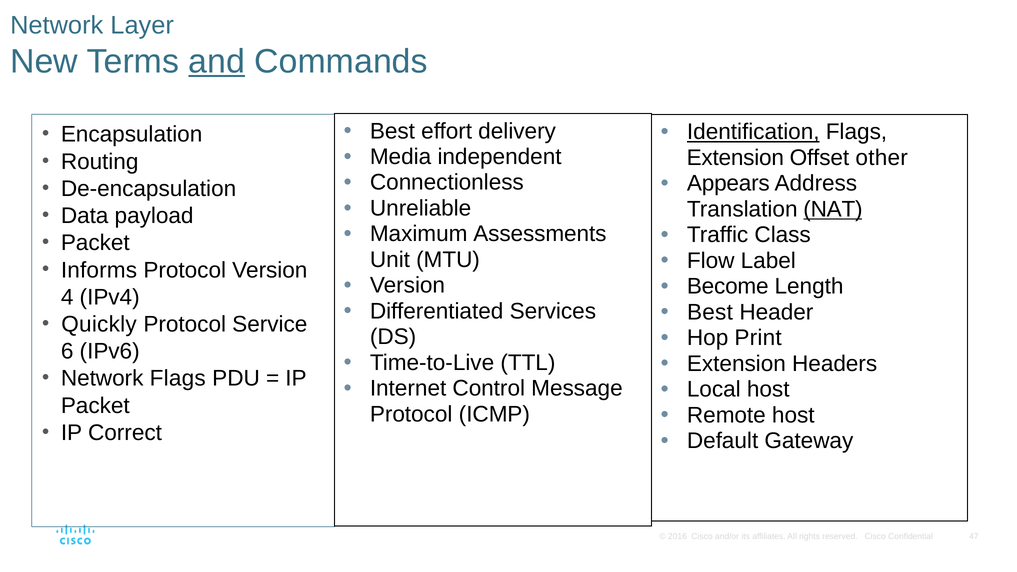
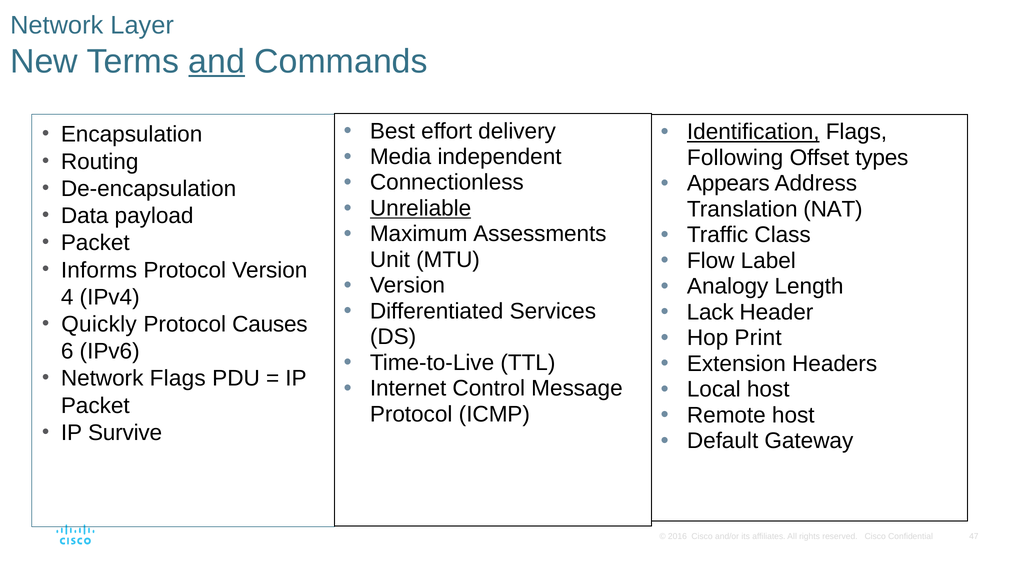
Extension: Extension -> Following (735, 158)
other: other -> types (882, 158)
Unreliable underline: none -> present (421, 208)
NAT underline: present -> none (833, 209)
Become: Become -> Analogy (728, 287)
Best: Best -> Lack (710, 312)
Service: Service -> Causes (270, 324)
Correct: Correct -> Survive (125, 433)
